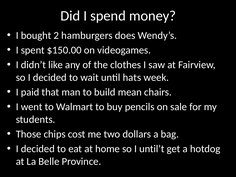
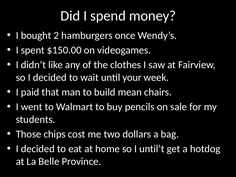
does: does -> once (125, 35)
hats: hats -> your (132, 77)
